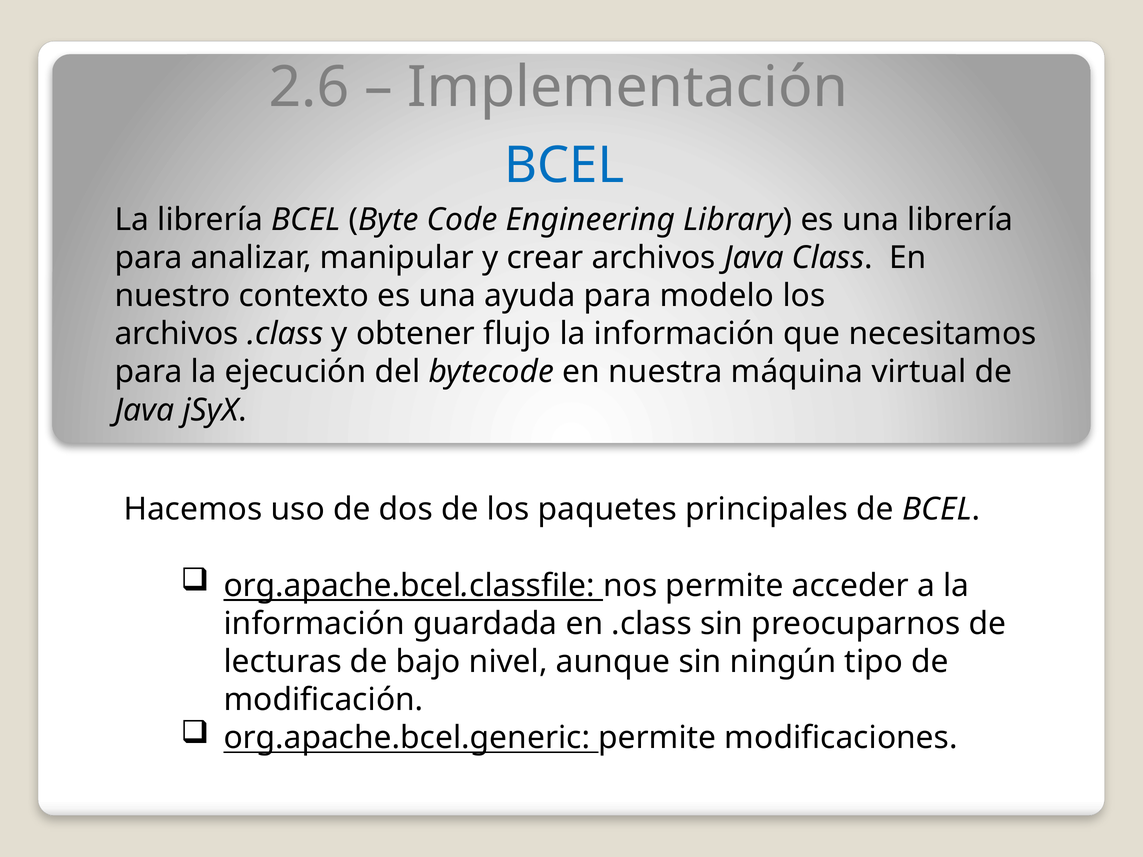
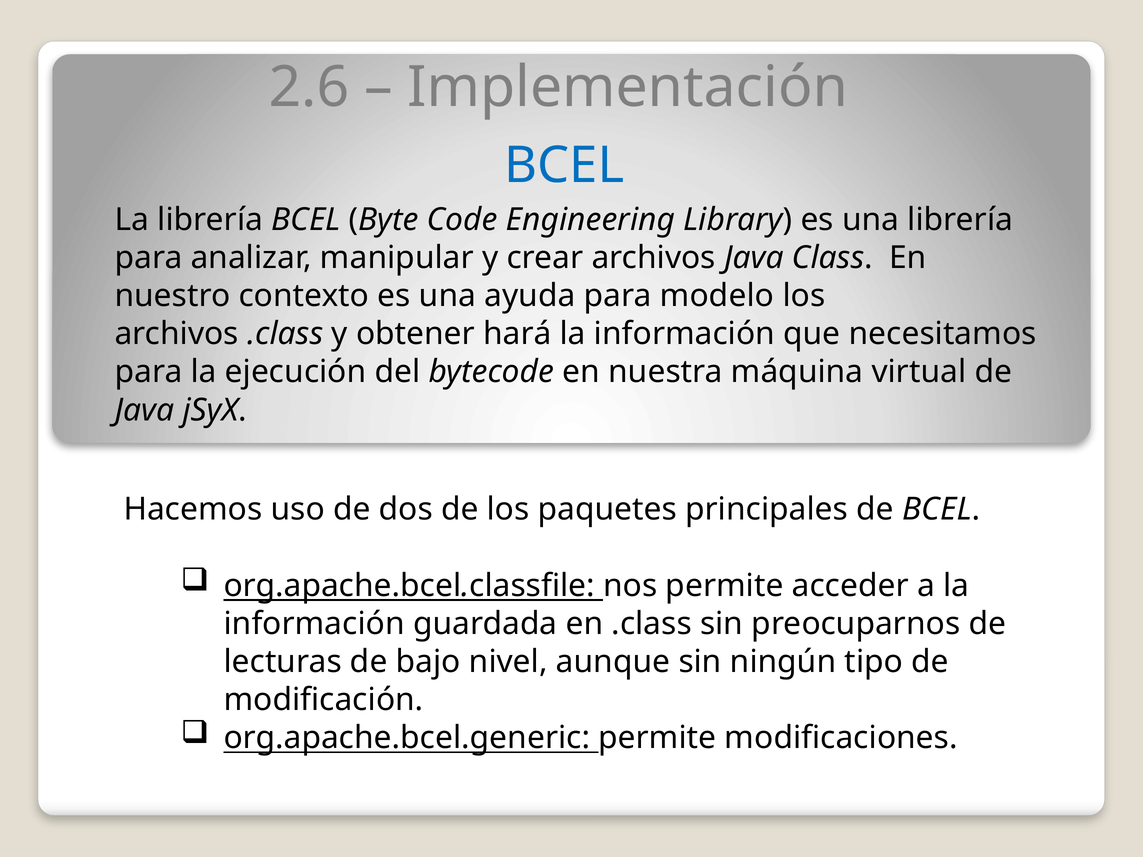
flujo: flujo -> hará (517, 334)
